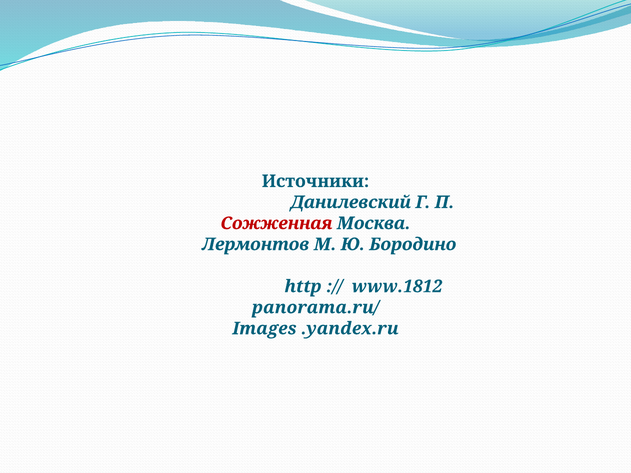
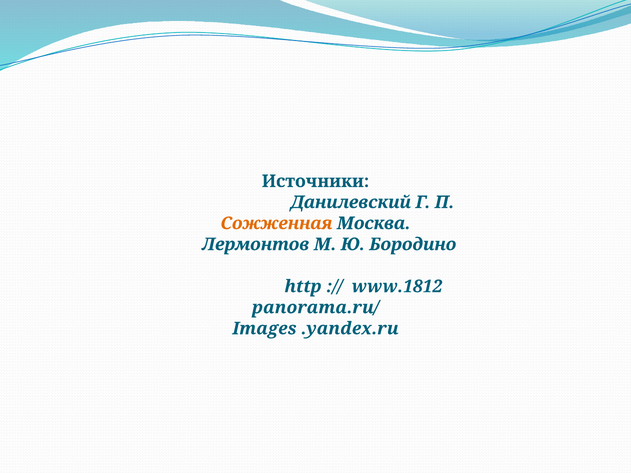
Сожженная colour: red -> orange (276, 223)
